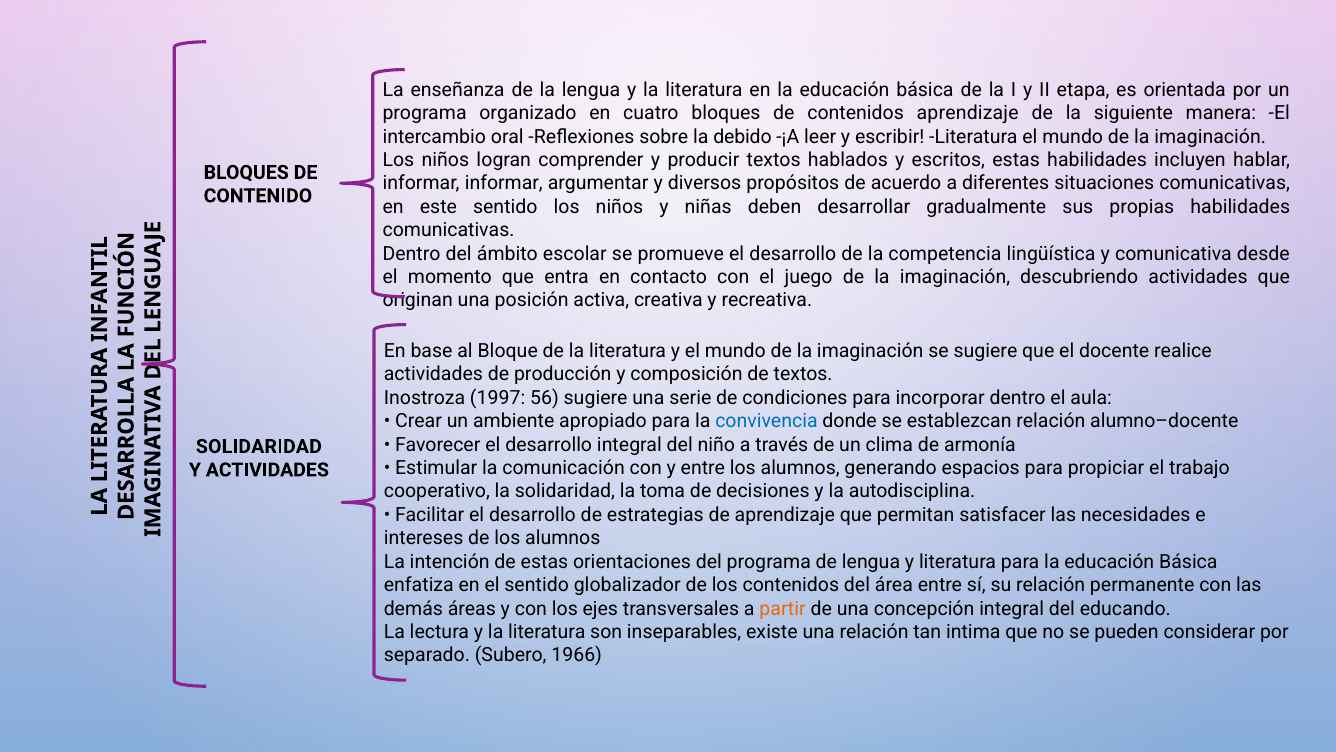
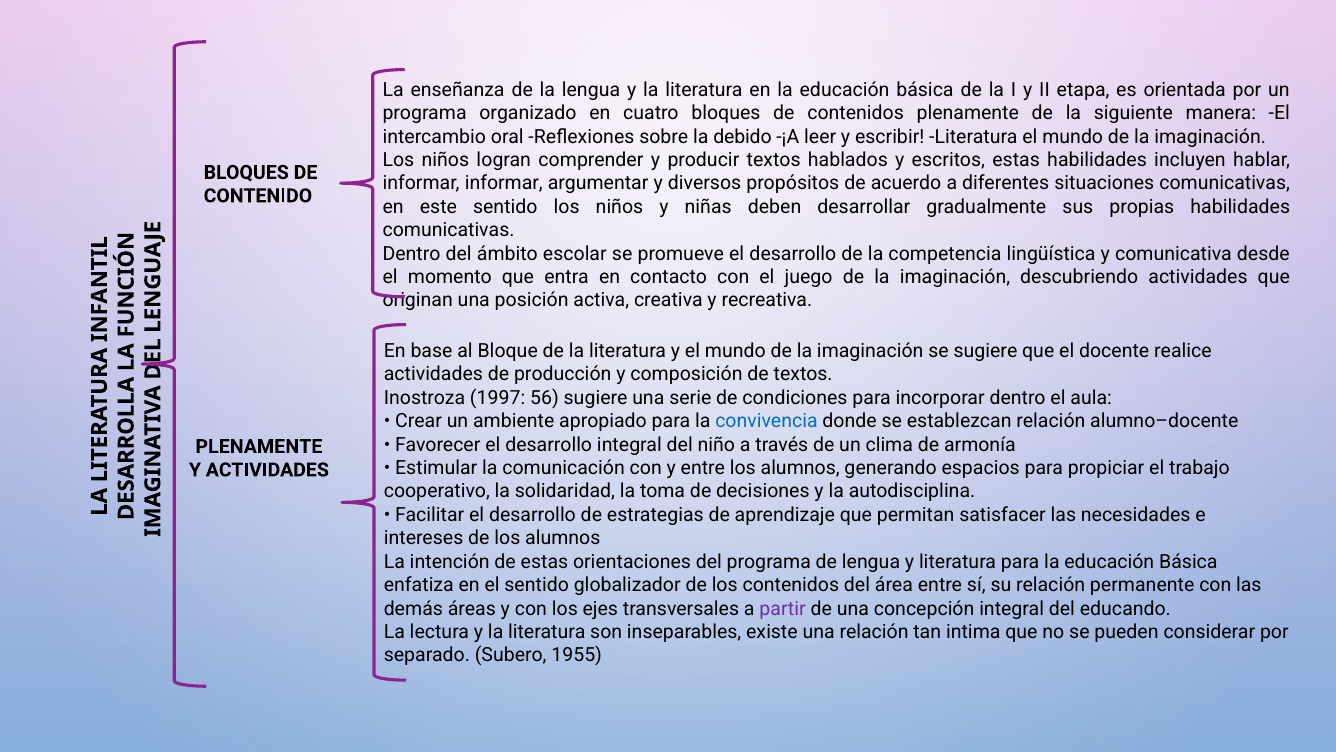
contenidos aprendizaje: aprendizaje -> plenamente (968, 113)
SOLIDARIDAD: SOLIDARIDAD -> PLENAMENTE (259, 446)
partir colour: orange -> purple (783, 608)
1966: 1966 -> 1955 (577, 655)
